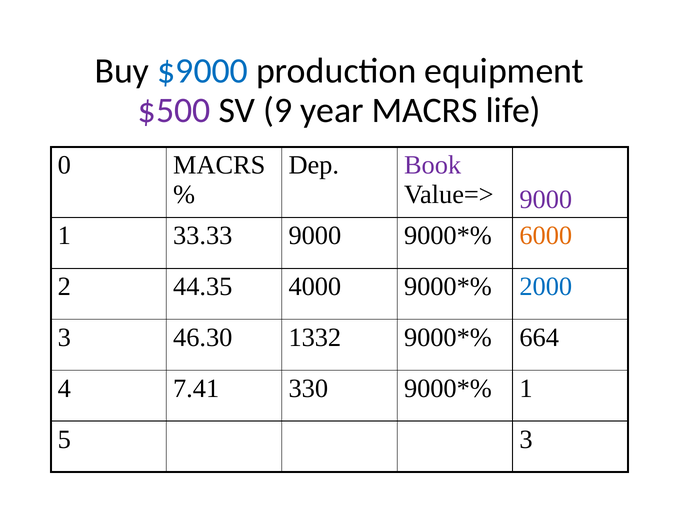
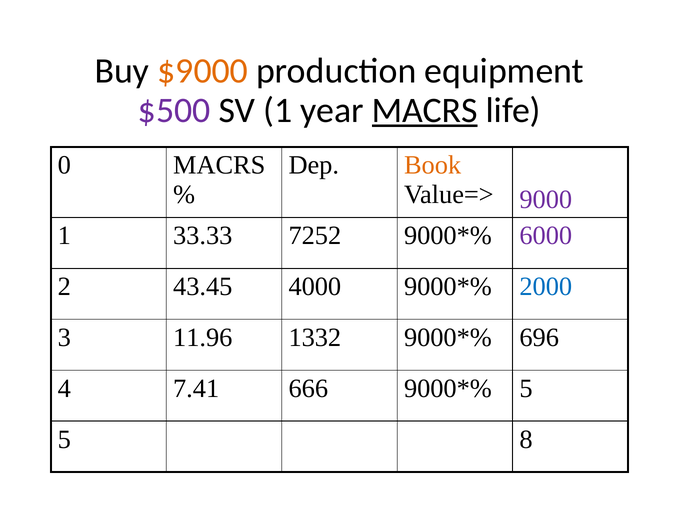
$9000 colour: blue -> orange (203, 71)
SV 9: 9 -> 1 (278, 110)
MACRS underline: none -> present (425, 110)
Book colour: purple -> orange (433, 165)
33.33 9000: 9000 -> 7252 (315, 236)
6000 colour: orange -> purple (546, 236)
44.35: 44.35 -> 43.45 (203, 287)
46.30: 46.30 -> 11.96 (203, 338)
664: 664 -> 696 (539, 338)
330: 330 -> 666 (308, 389)
1: 1 -> 5 (526, 389)
5 3: 3 -> 8 (526, 440)
